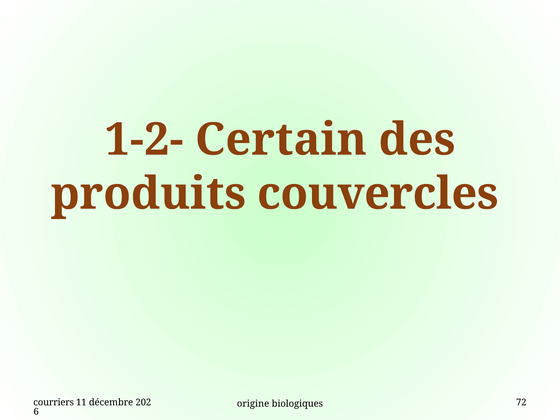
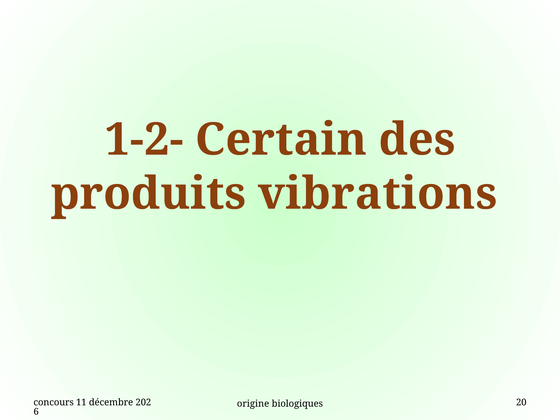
couvercles: couvercles -> vibrations (377, 194)
courriers: courriers -> concours (54, 402)
72: 72 -> 20 (521, 402)
